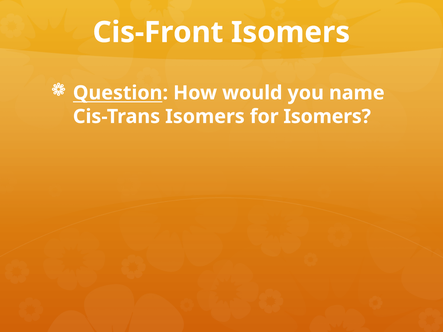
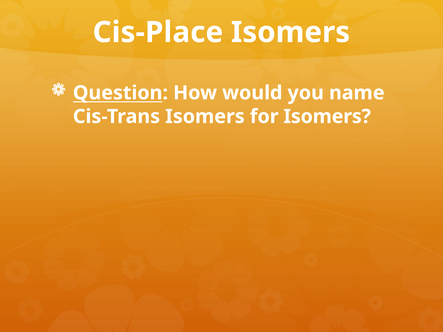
Cis-Front: Cis-Front -> Cis-Place (158, 32)
